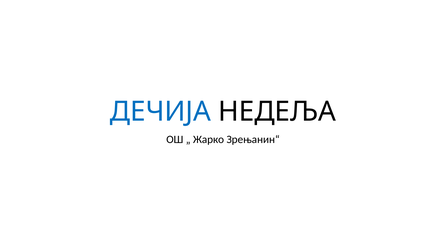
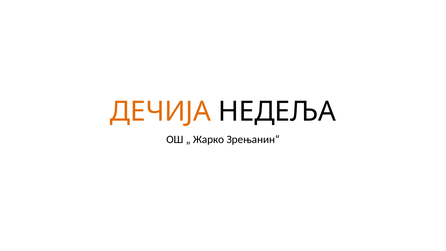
ДЕЧИЈА colour: blue -> orange (160, 111)
